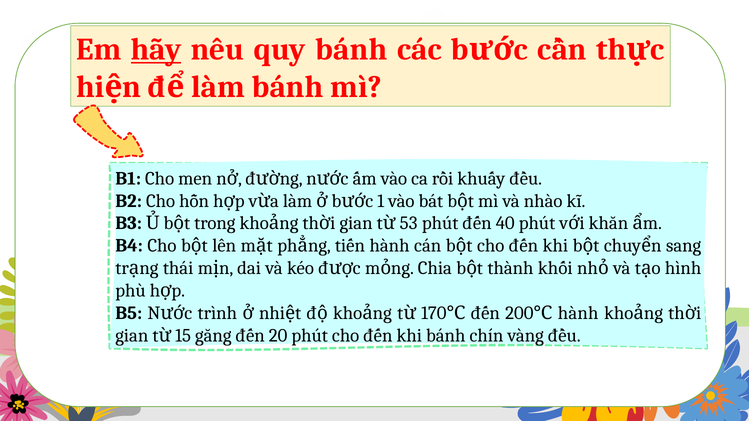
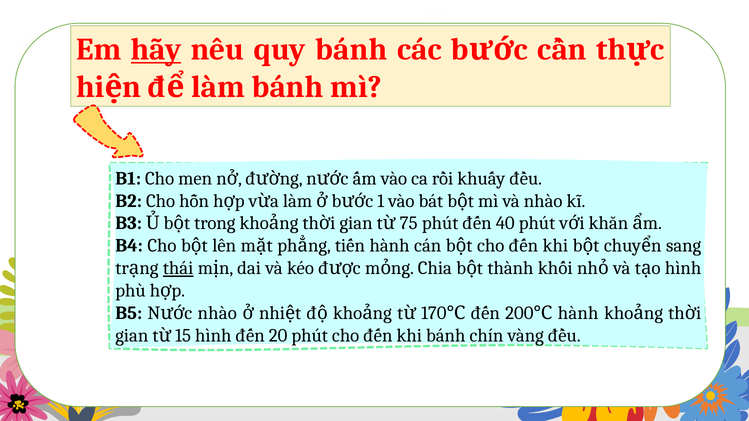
53: 53 -> 75 (409, 223)
thái underline: none -> present (178, 268)
trình: trình -> nhào (217, 313)
15 găng: găng -> hình (213, 336)
